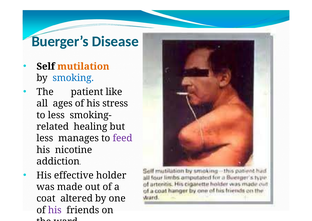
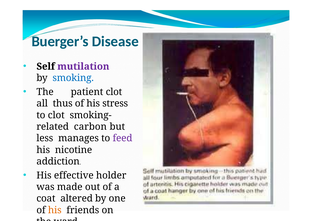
mutilation colour: orange -> purple (83, 66)
patient like: like -> clot (114, 92)
ages: ages -> thus (63, 103)
to less: less -> clot (56, 115)
healing: healing -> carbon (90, 126)
his colour: purple -> orange (55, 210)
